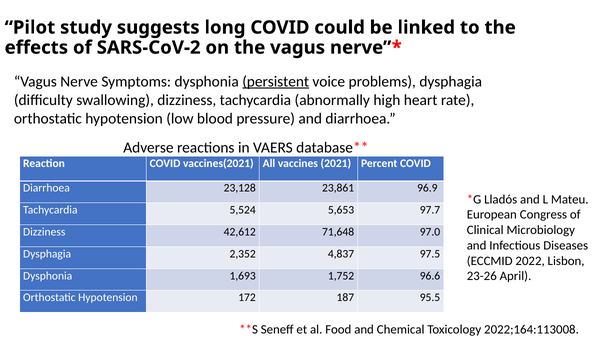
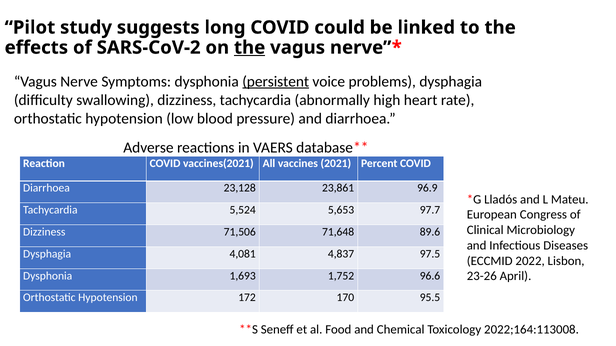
the underline: none -> present (250, 48)
42,612: 42,612 -> 71,506 (240, 232)
97.0: 97.0 -> 89.6 (430, 232)
2,352: 2,352 -> 4,081 (243, 254)
187: 187 -> 170 (345, 298)
